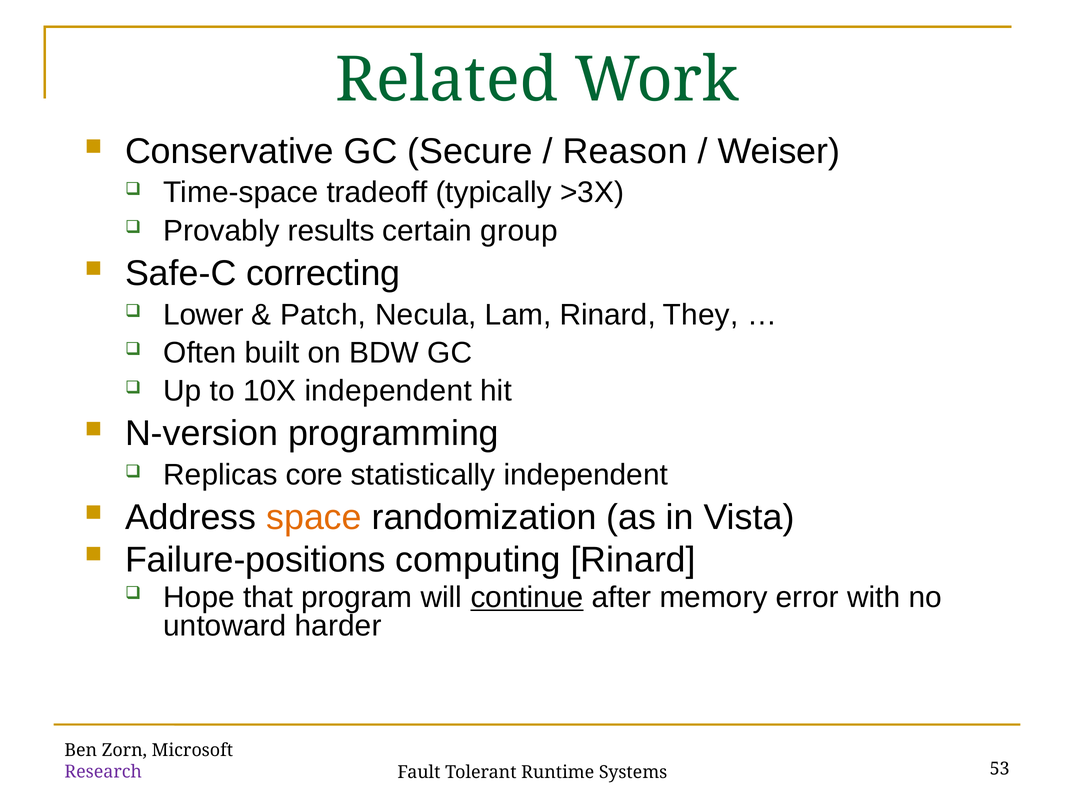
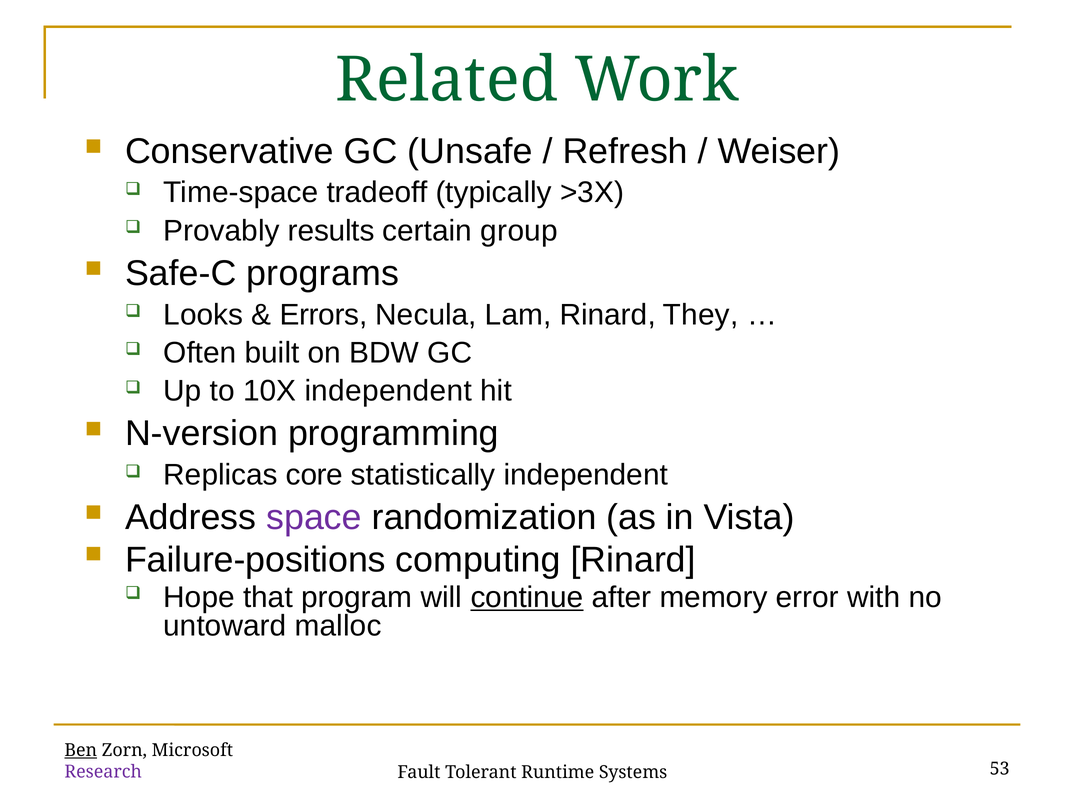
Secure: Secure -> Unsafe (470, 151)
Reason: Reason -> Refresh (625, 151)
correcting: correcting -> programs (323, 273)
Lower: Lower -> Looks (203, 315)
Patch: Patch -> Errors (323, 315)
space colour: orange -> purple (314, 518)
harder: harder -> malloc (338, 627)
Ben underline: none -> present (81, 751)
